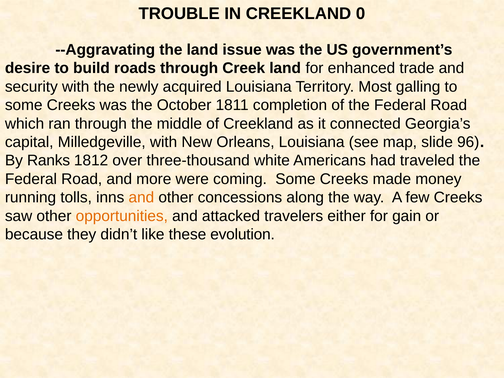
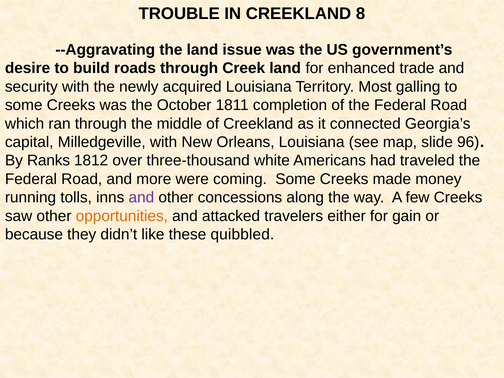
0: 0 -> 8 (361, 14)
and colour: orange -> purple (141, 198)
evolution: evolution -> quibbled (242, 234)
